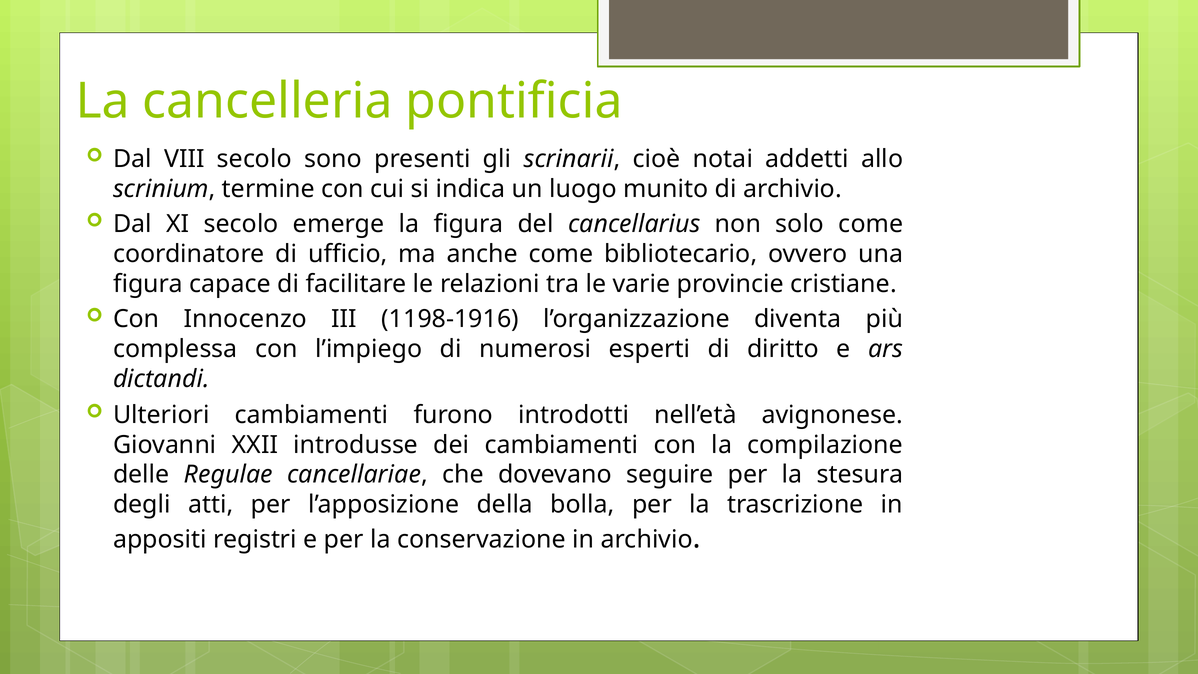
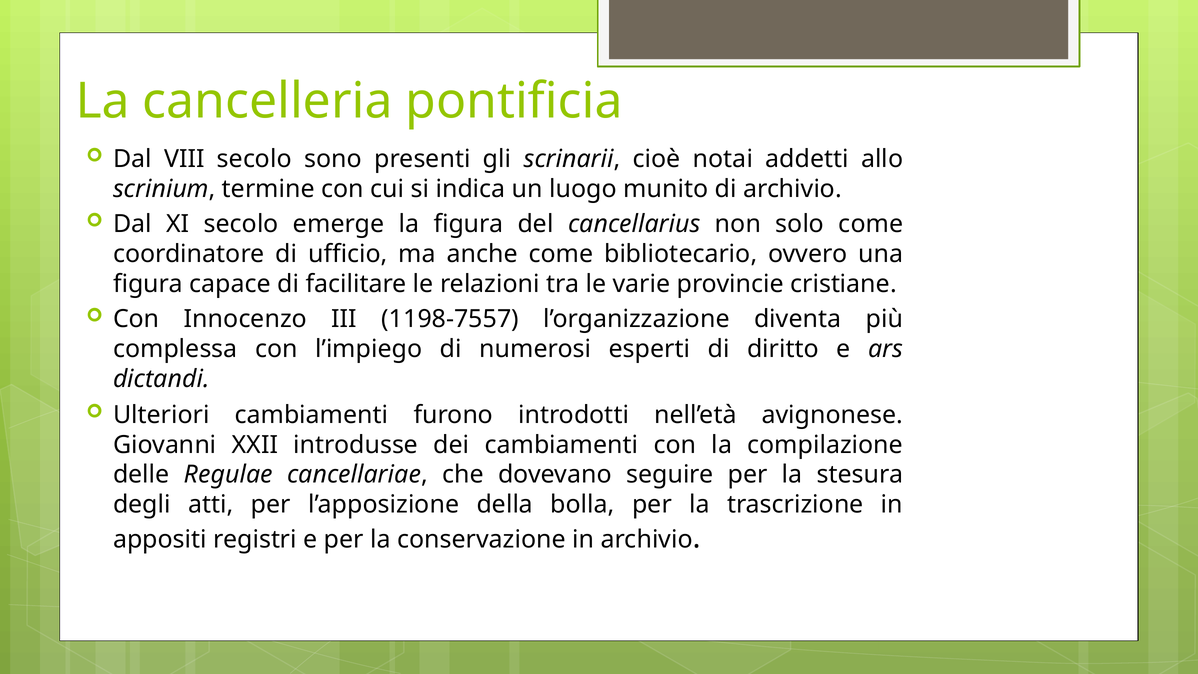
1198-1916: 1198-1916 -> 1198-7557 (450, 319)
